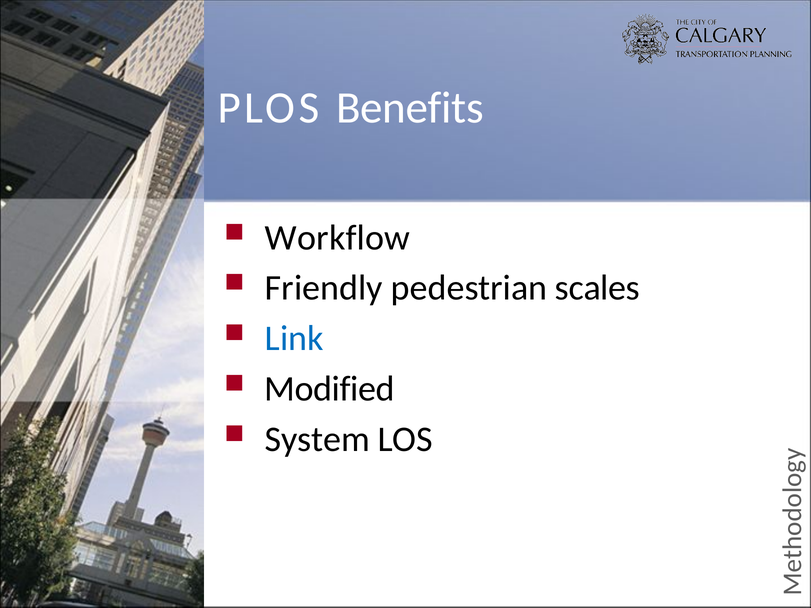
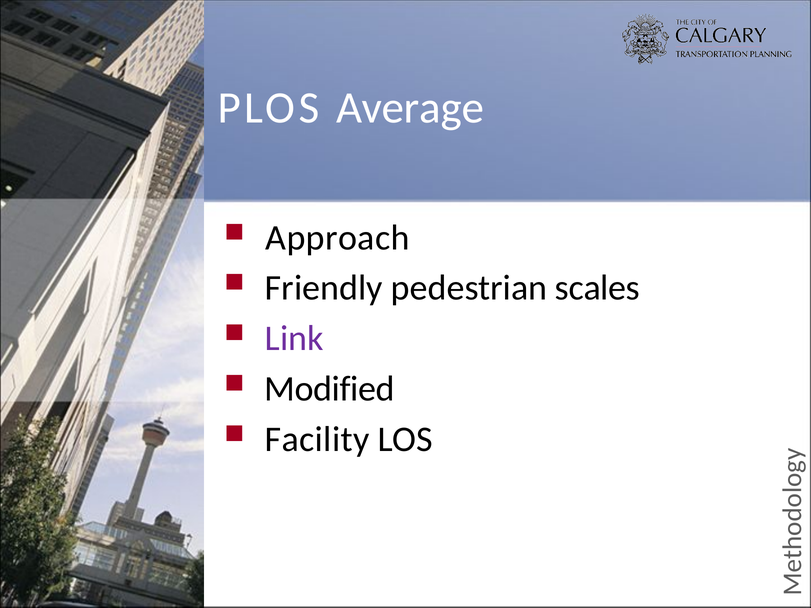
Benefits: Benefits -> Average (410, 108)
Workflow: Workflow -> Approach (337, 238)
Link colour: blue -> purple (294, 339)
System: System -> Facility (317, 440)
